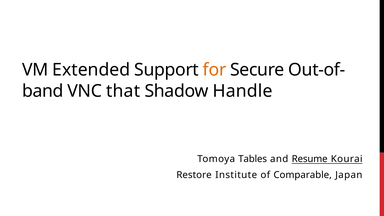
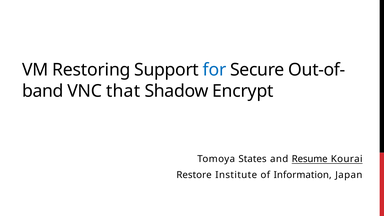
Extended: Extended -> Restoring (91, 70)
for colour: orange -> blue (215, 70)
Handle: Handle -> Encrypt (243, 91)
Tables: Tables -> States (253, 159)
Comparable: Comparable -> Information (303, 175)
